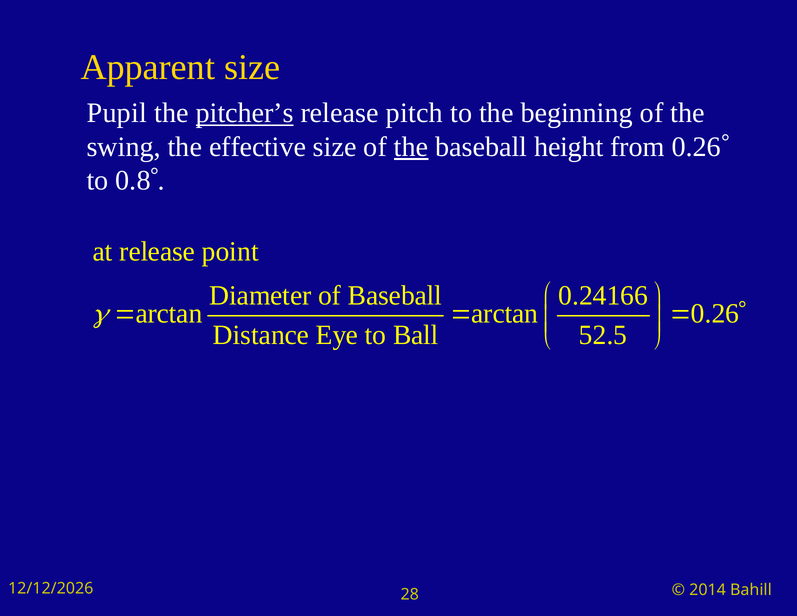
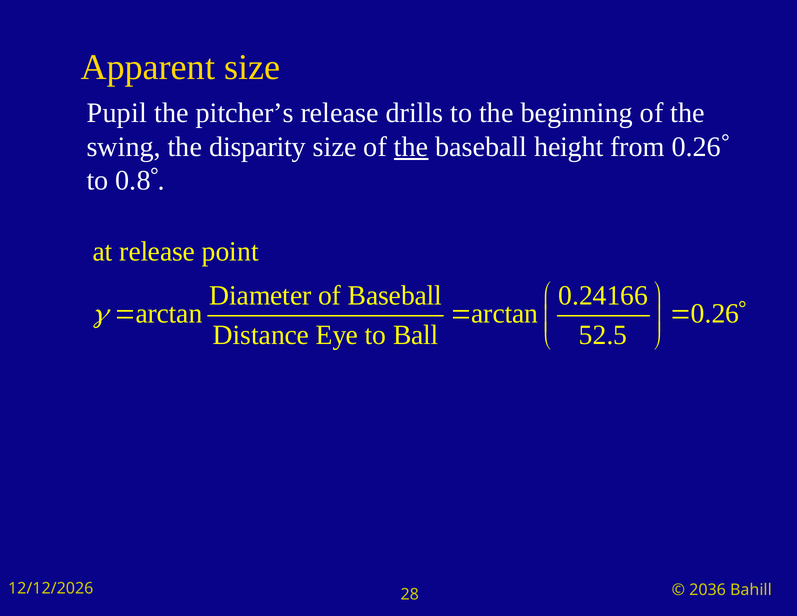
pitcher’s underline: present -> none (245, 113)
pitch: pitch -> drills (414, 113)
effective: effective -> disparity (258, 147)
2014: 2014 -> 2036 (708, 590)
